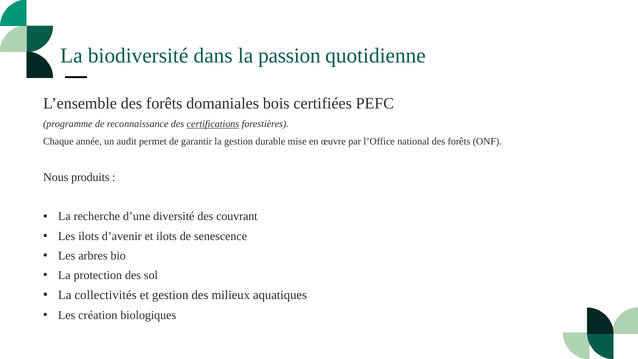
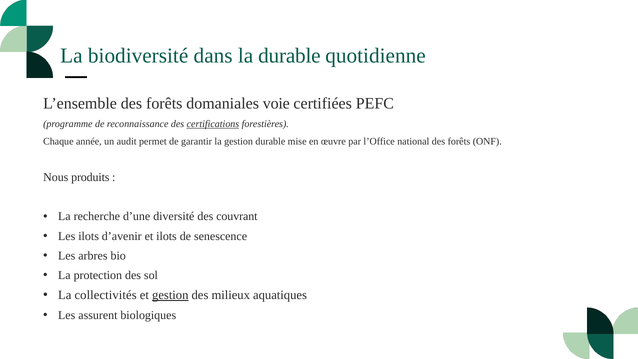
la passion: passion -> durable (289, 56)
bois: bois -> voie (276, 103)
gestion underline: none -> present (170, 295)
création: création -> assurent (98, 315)
